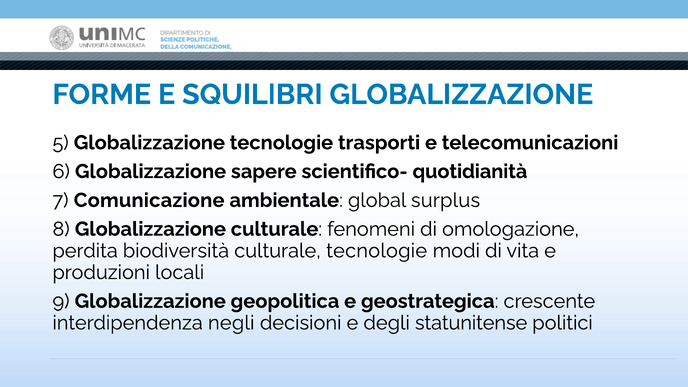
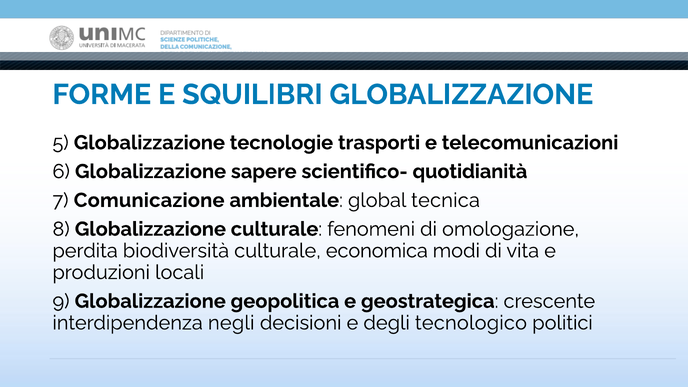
surplus: surplus -> tecnica (445, 200)
culturale tecnologie: tecnologie -> economica (377, 251)
statunitense: statunitense -> tecnologico (471, 323)
